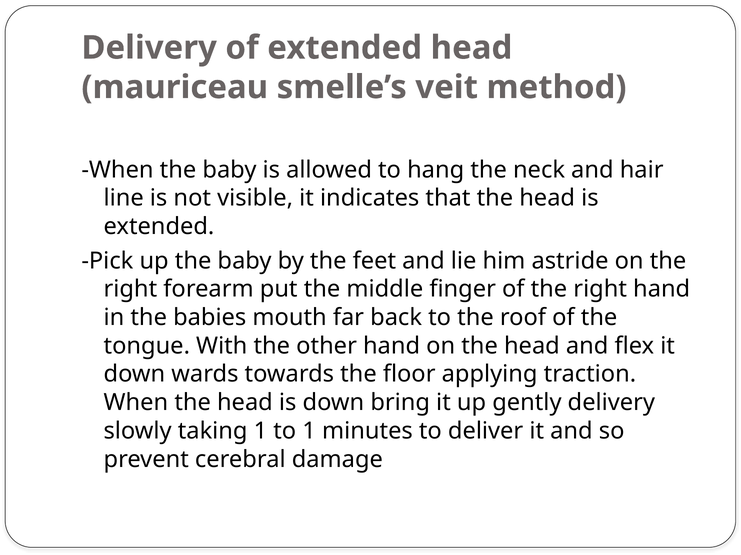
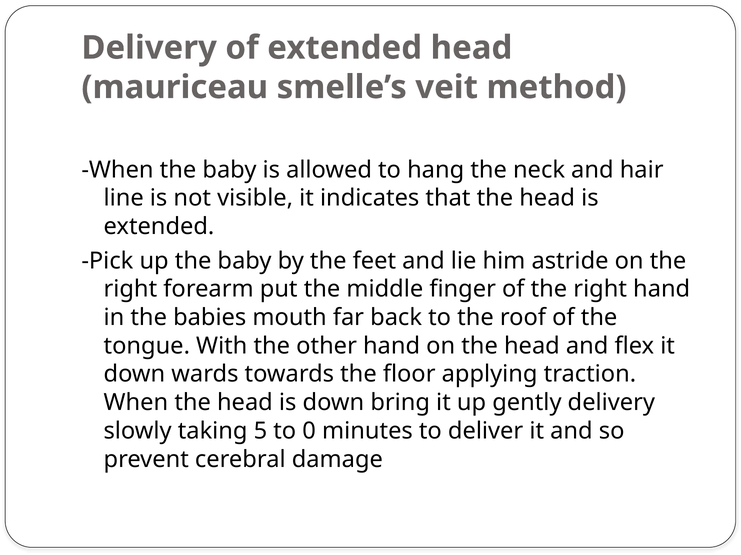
taking 1: 1 -> 5 (260, 431)
to 1: 1 -> 0 (309, 431)
